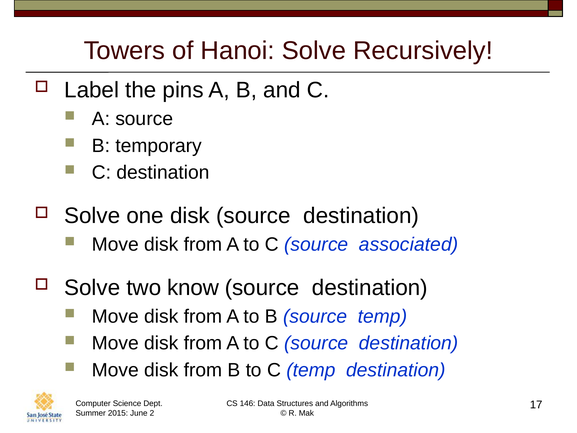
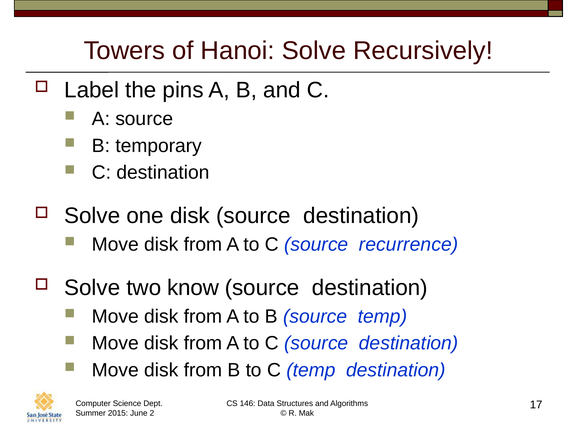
associated: associated -> recurrence (409, 244)
